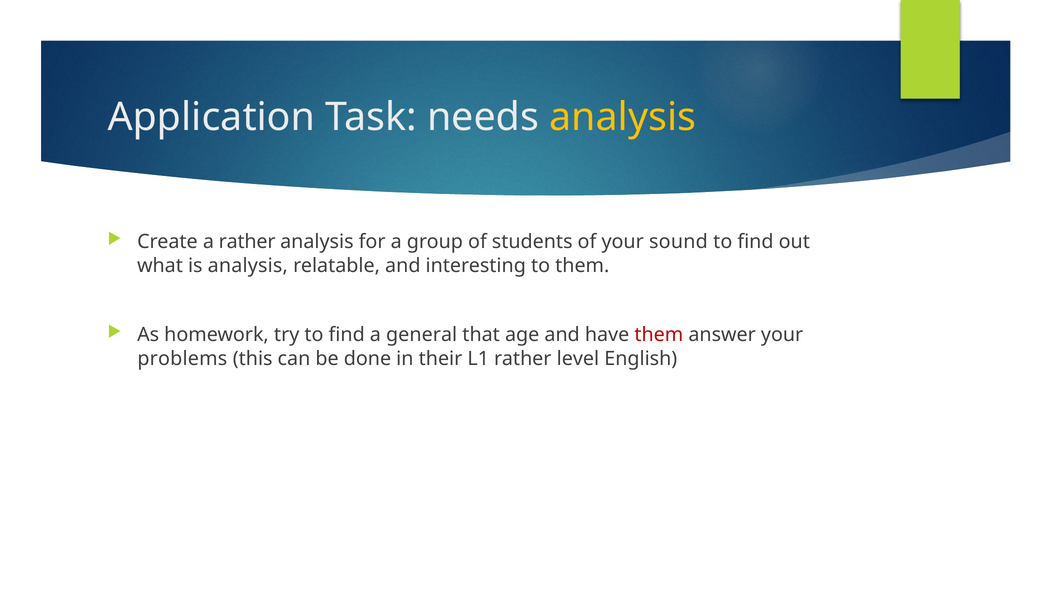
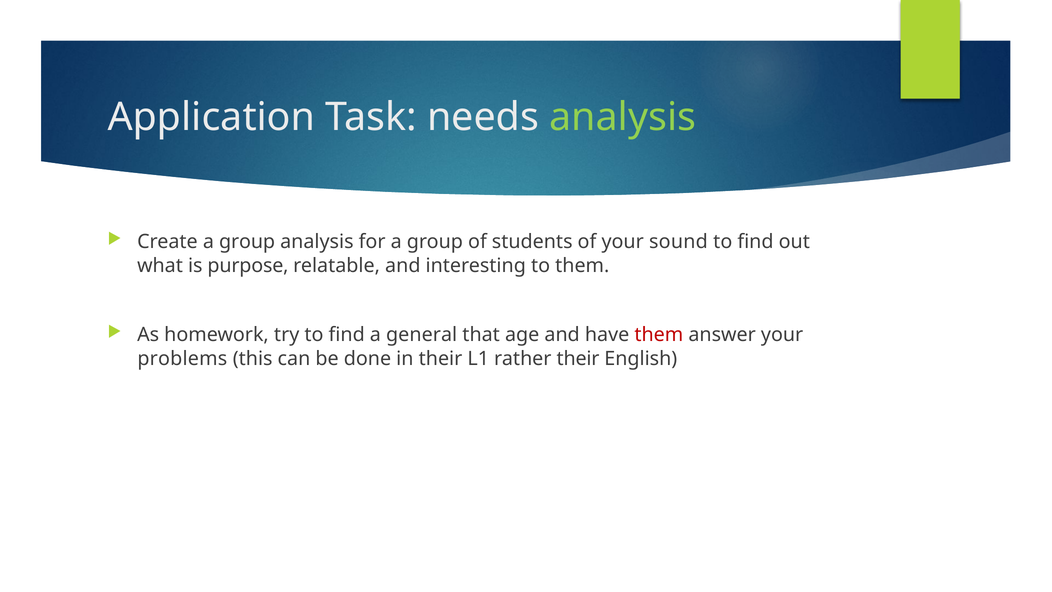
analysis colour: yellow -> light green (623, 117)
Create a rather: rather -> group (247, 242)
is analysis: analysis -> purpose (248, 265)
rather level: level -> their (578, 358)
